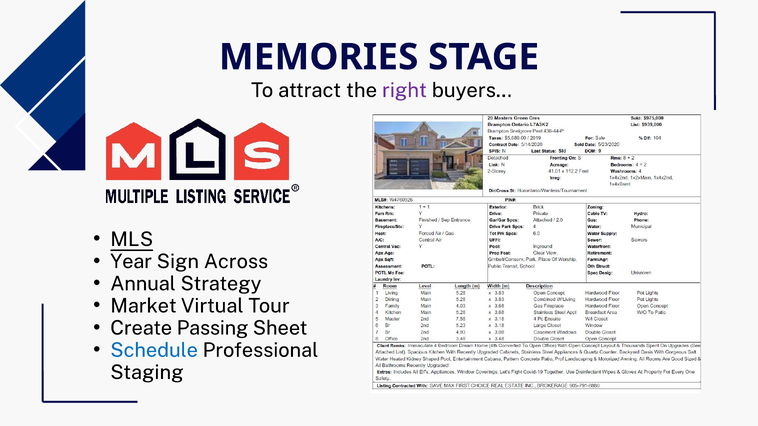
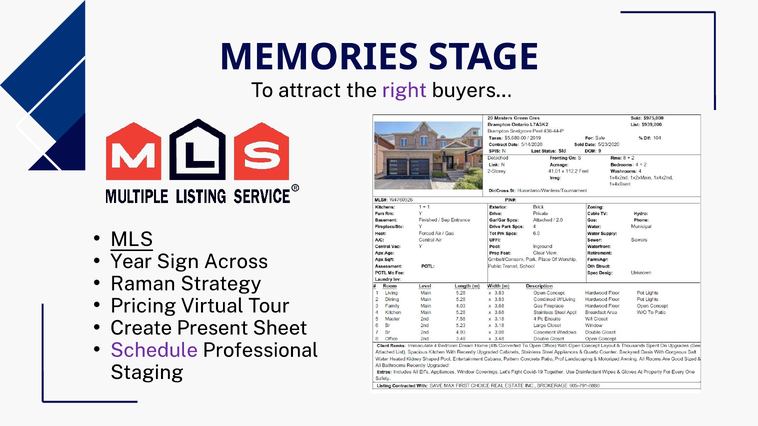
Annual: Annual -> Raman (143, 284)
Market: Market -> Pricing (143, 306)
Passing: Passing -> Present (212, 328)
Schedule colour: blue -> purple (154, 350)
